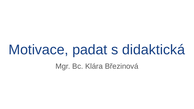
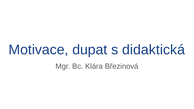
padat: padat -> dupat (90, 50)
